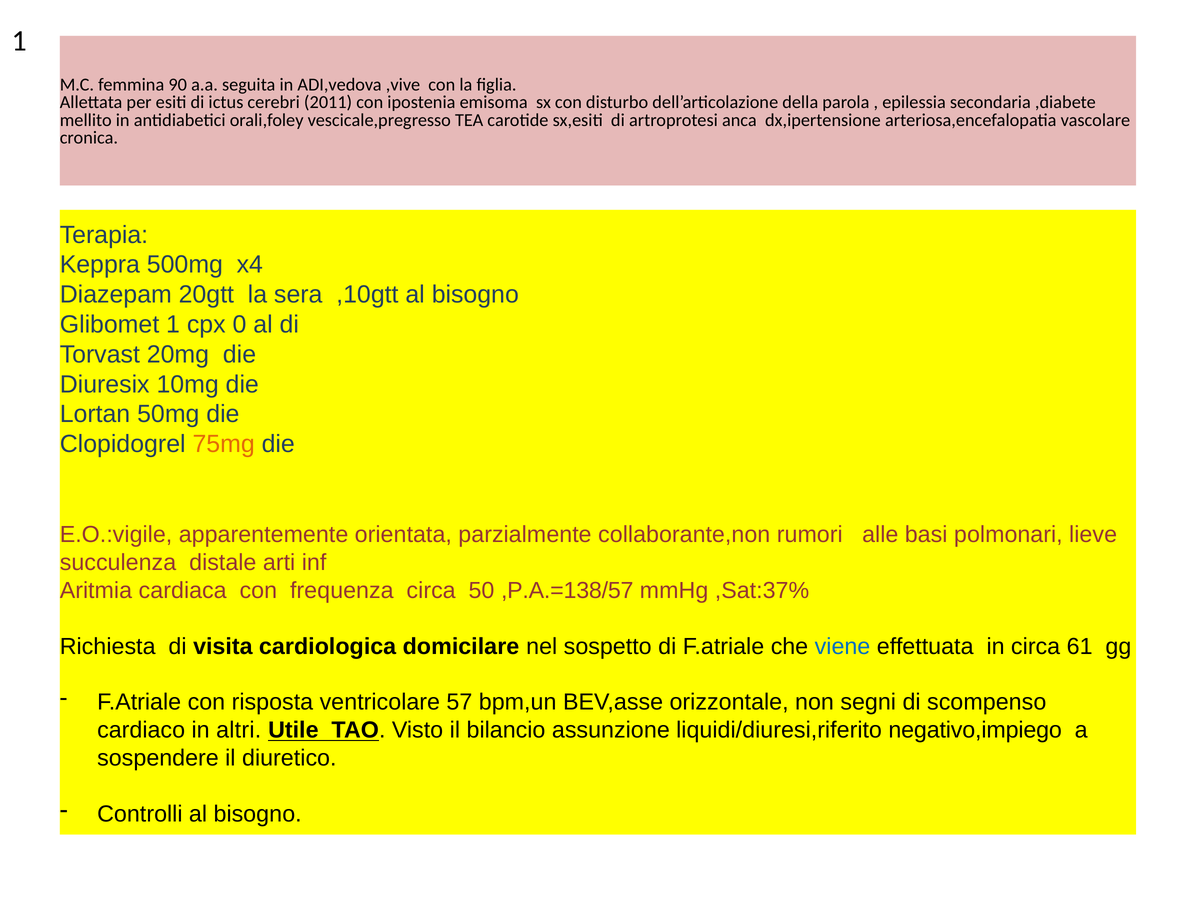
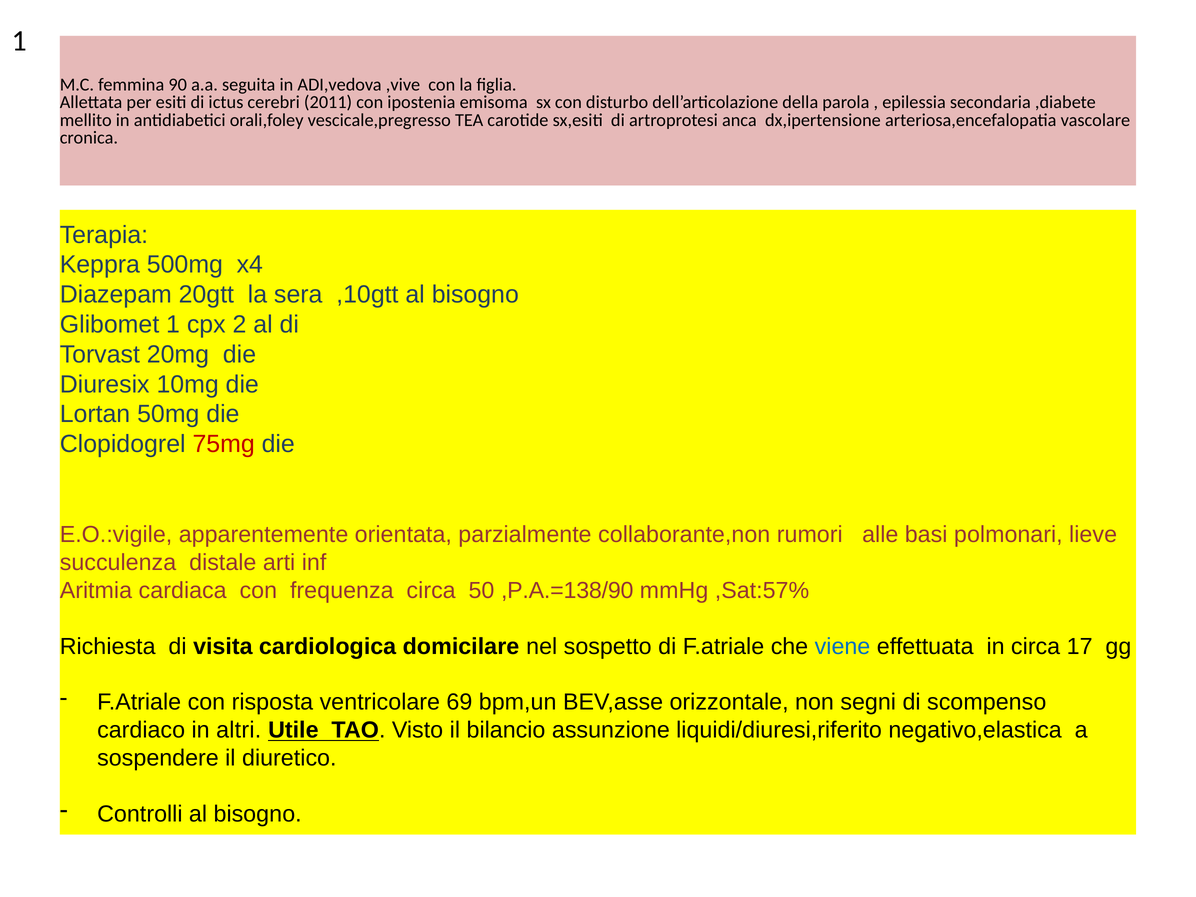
0: 0 -> 2 (239, 325)
75mg colour: orange -> red (224, 444)
,P.A.=138/57: ,P.A.=138/57 -> ,P.A.=138/90 (567, 591)
,Sat:37%: ,Sat:37% -> ,Sat:57% (762, 591)
61: 61 -> 17 (1080, 646)
57: 57 -> 69 (459, 702)
negativo,impiego: negativo,impiego -> negativo,elastica (975, 730)
